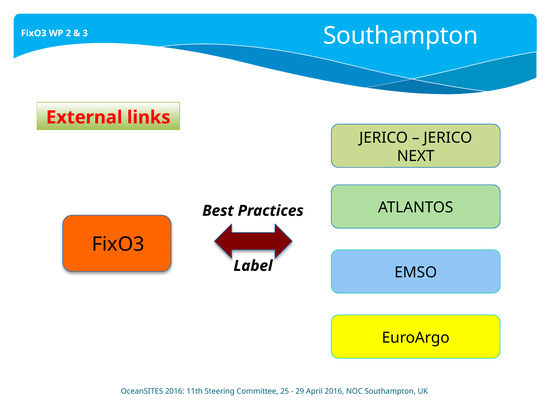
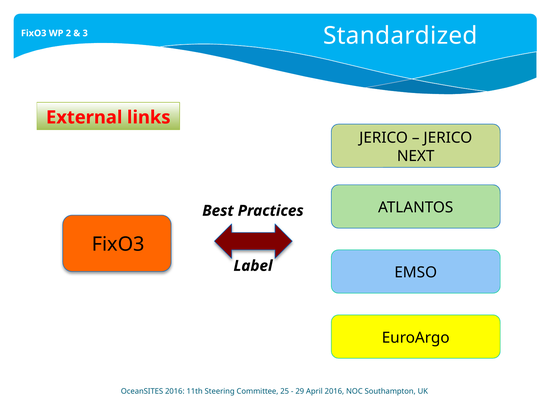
Southampton: Southampton -> Standardized (400, 36)
